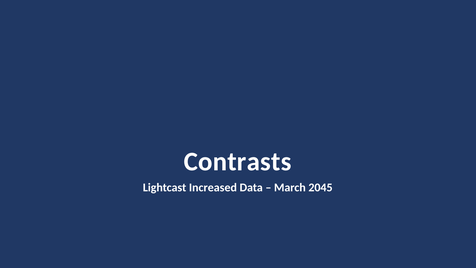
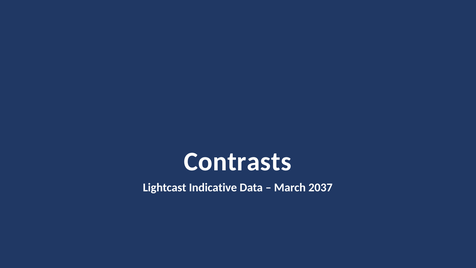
Increased: Increased -> Indicative (213, 187)
2045: 2045 -> 2037 (320, 187)
